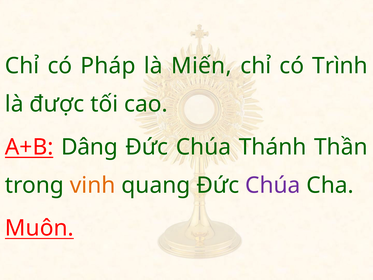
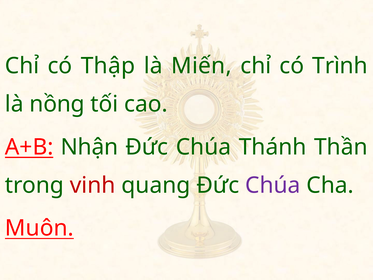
Pháp: Pháp -> Thập (108, 66)
được: được -> nồng (57, 104)
Dâng: Dâng -> Nhận (89, 147)
vinh colour: orange -> red (93, 185)
